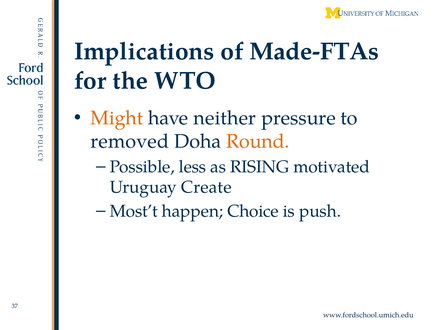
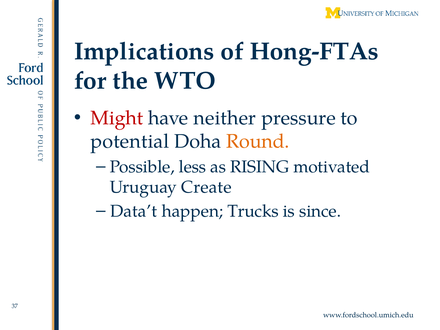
Made-FTAs: Made-FTAs -> Hong-FTAs (314, 52)
Might colour: orange -> red (117, 118)
removed: removed -> potential (130, 141)
Most’t: Most’t -> Data’t (134, 211)
Choice: Choice -> Trucks (253, 211)
push: push -> since (320, 211)
